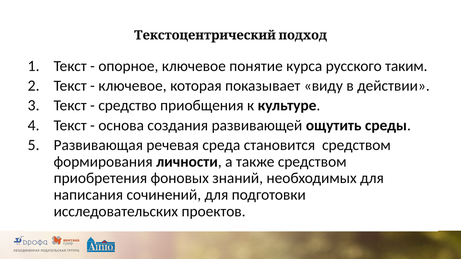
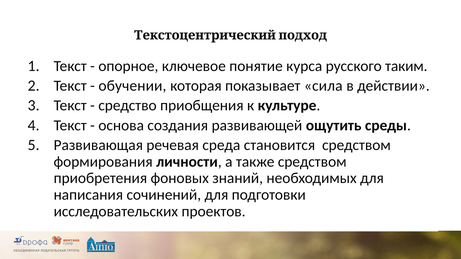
ключевое: ключевое -> обучении (132, 86)
виду: виду -> сила (323, 86)
